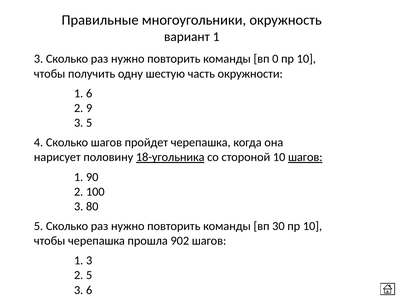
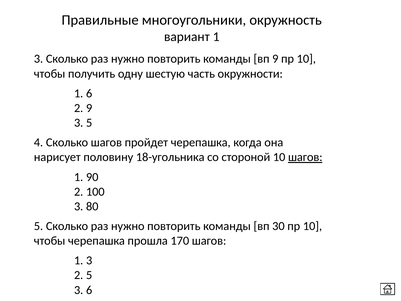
вп 0: 0 -> 9 (275, 59)
18-угольника underline: present -> none (170, 157)
902: 902 -> 170 (180, 241)
